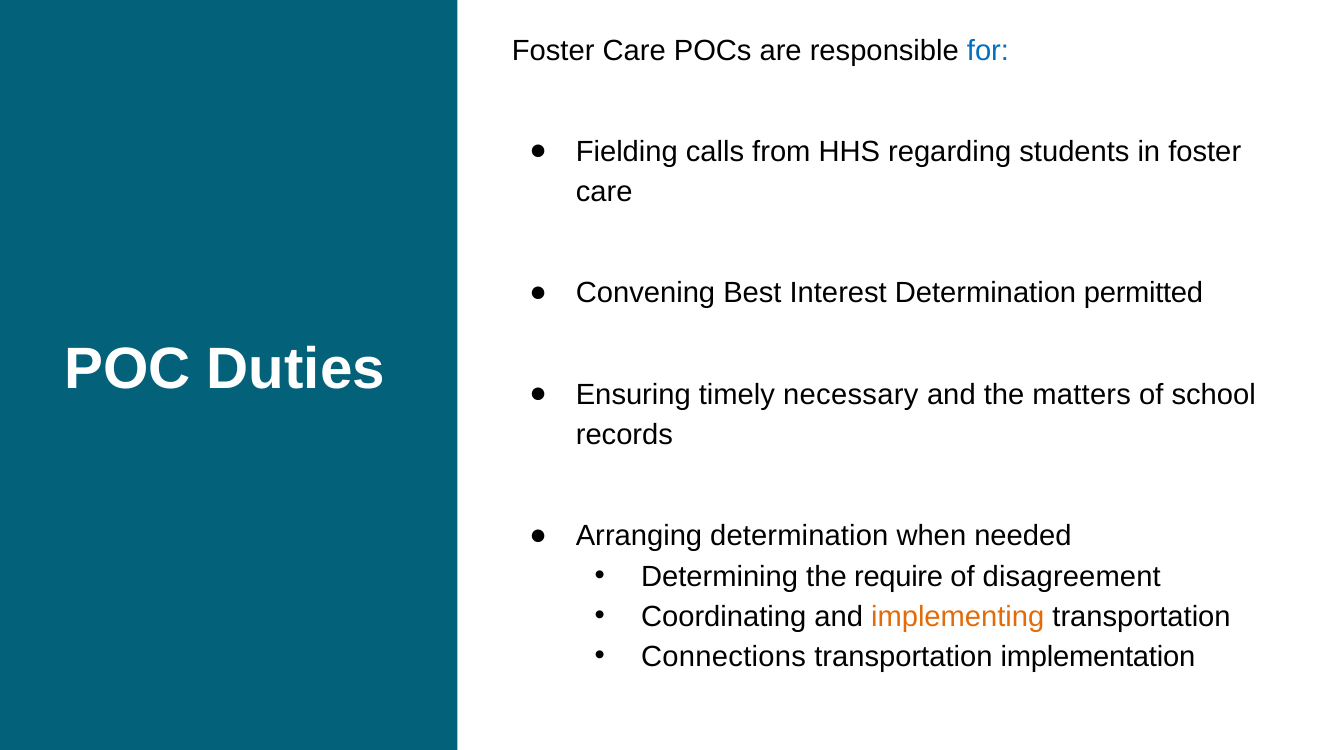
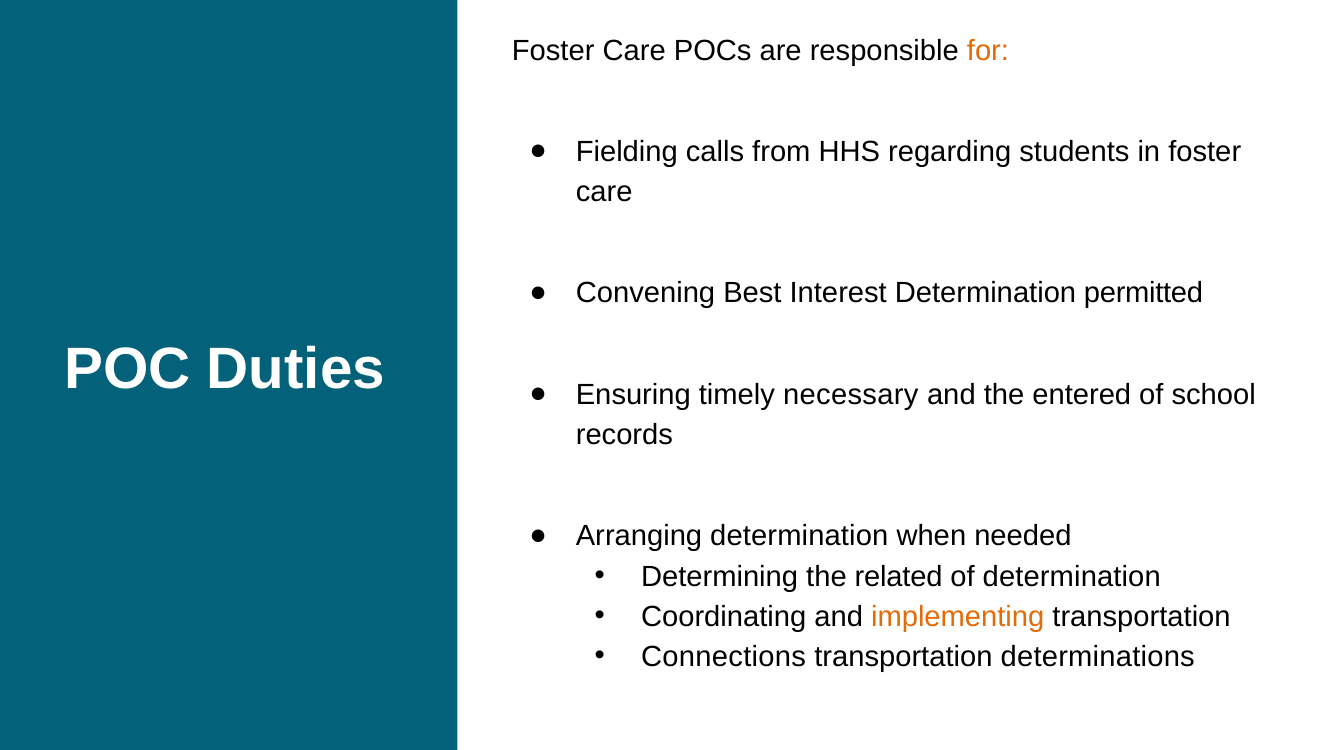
for colour: blue -> orange (988, 50)
matters: matters -> entered (1082, 395)
require: require -> related (899, 576)
of disagreement: disagreement -> determination (1072, 576)
implementation: implementation -> determinations (1098, 657)
